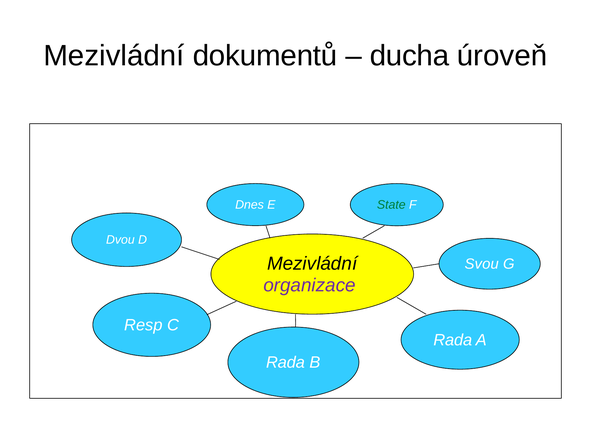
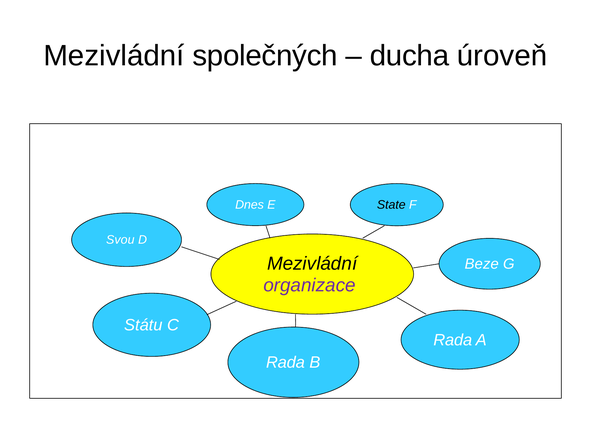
dokumentů: dokumentů -> společných (265, 56)
State colour: green -> black (391, 205)
Dvou: Dvou -> Svou (120, 240)
Svou: Svou -> Beze (482, 264)
Resp: Resp -> Státu (143, 325)
